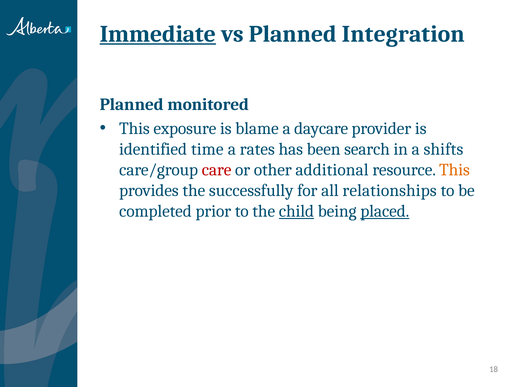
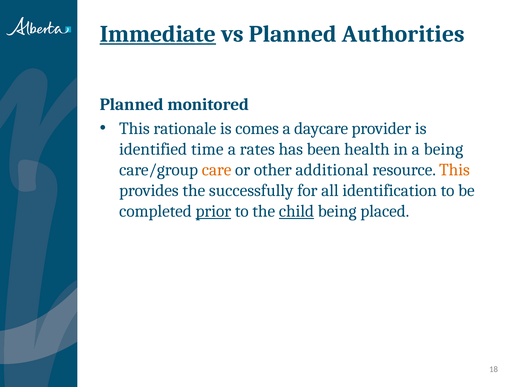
Integration: Integration -> Authorities (403, 34)
exposure: exposure -> rationale (185, 128)
blame: blame -> comes (257, 128)
search: search -> health (367, 149)
a shifts: shifts -> being (443, 149)
care colour: red -> orange (217, 170)
relationships: relationships -> identification (390, 190)
prior underline: none -> present (213, 211)
placed underline: present -> none (385, 211)
